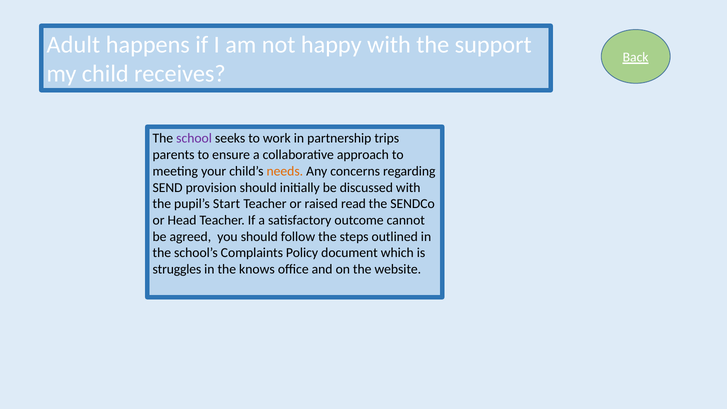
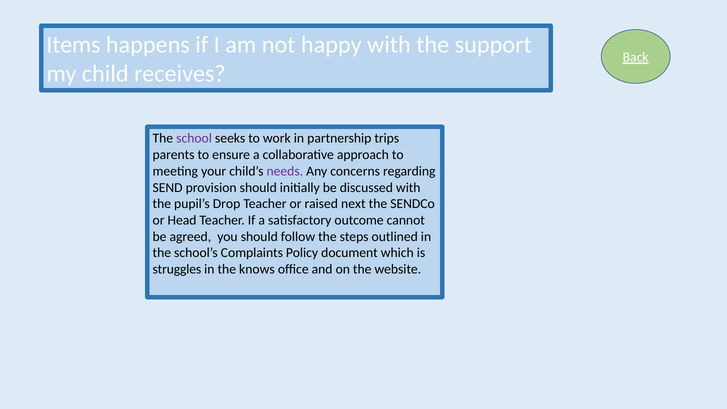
Adult: Adult -> Items (74, 45)
needs colour: orange -> purple (285, 171)
Start: Start -> Drop (227, 204)
read: read -> next (353, 204)
